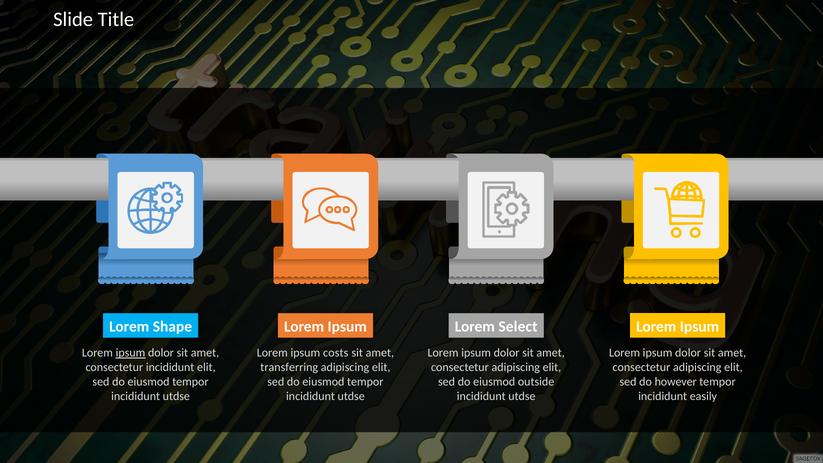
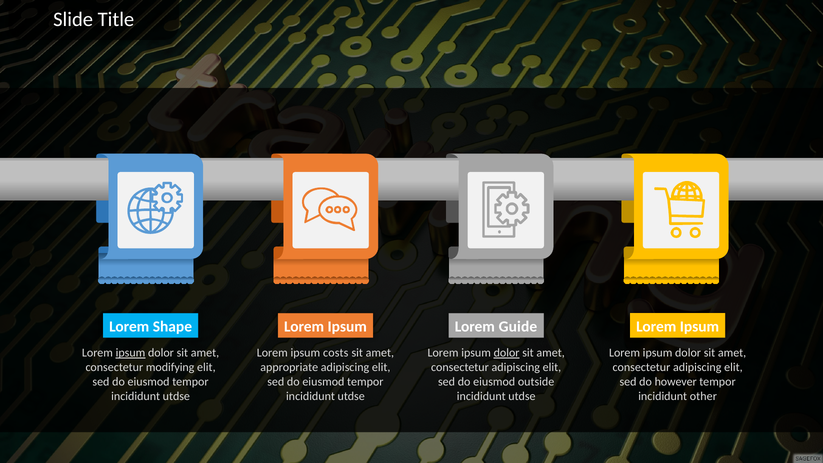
Select: Select -> Guide (518, 326)
dolor underline: none -> present (507, 353)
consectetur incididunt: incididunt -> modifying (170, 367)
transferring: transferring -> appropriate (289, 367)
easily: easily -> other (703, 396)
